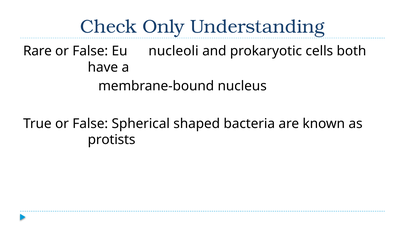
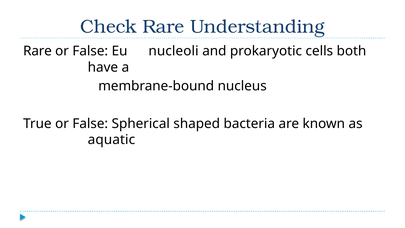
Check Only: Only -> Rare (163, 27)
protists: protists -> aquatic (111, 140)
